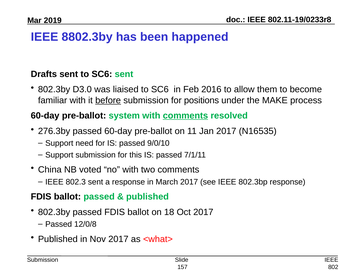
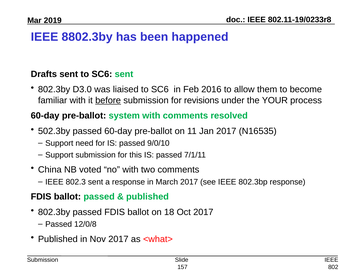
positions: positions -> revisions (202, 101)
MAKE: MAKE -> YOUR (275, 101)
comments underline: present -> none (185, 116)
276.3by: 276.3by -> 502.3by (54, 131)
